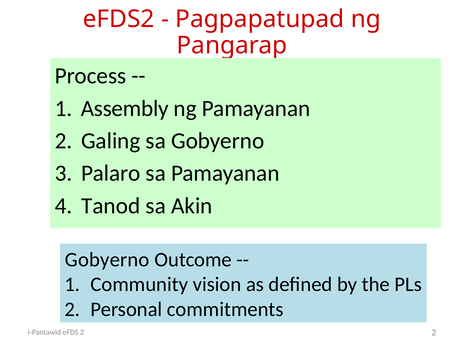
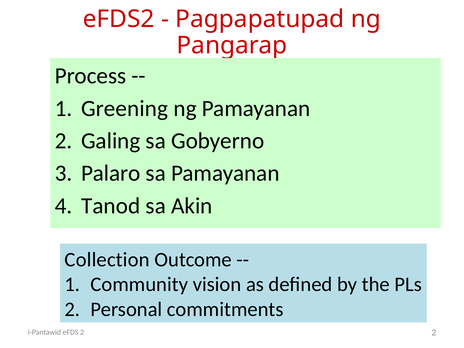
Assembly: Assembly -> Greening (125, 108)
Gobyerno: Gobyerno -> Collection (107, 260)
